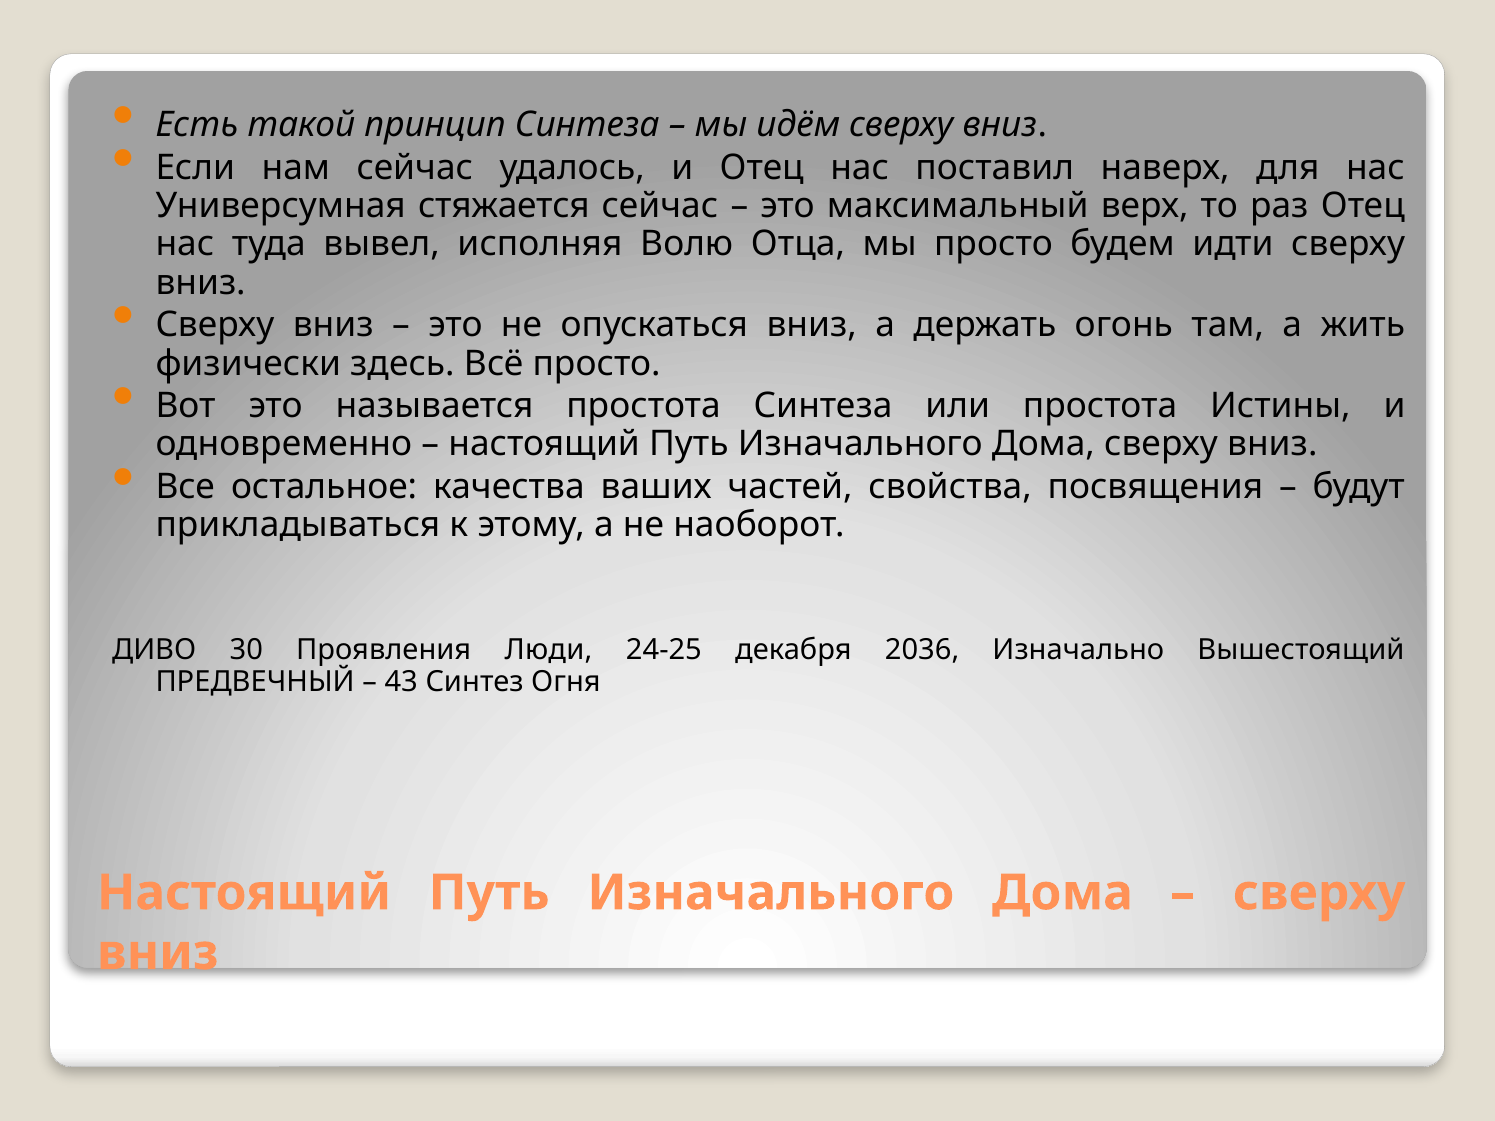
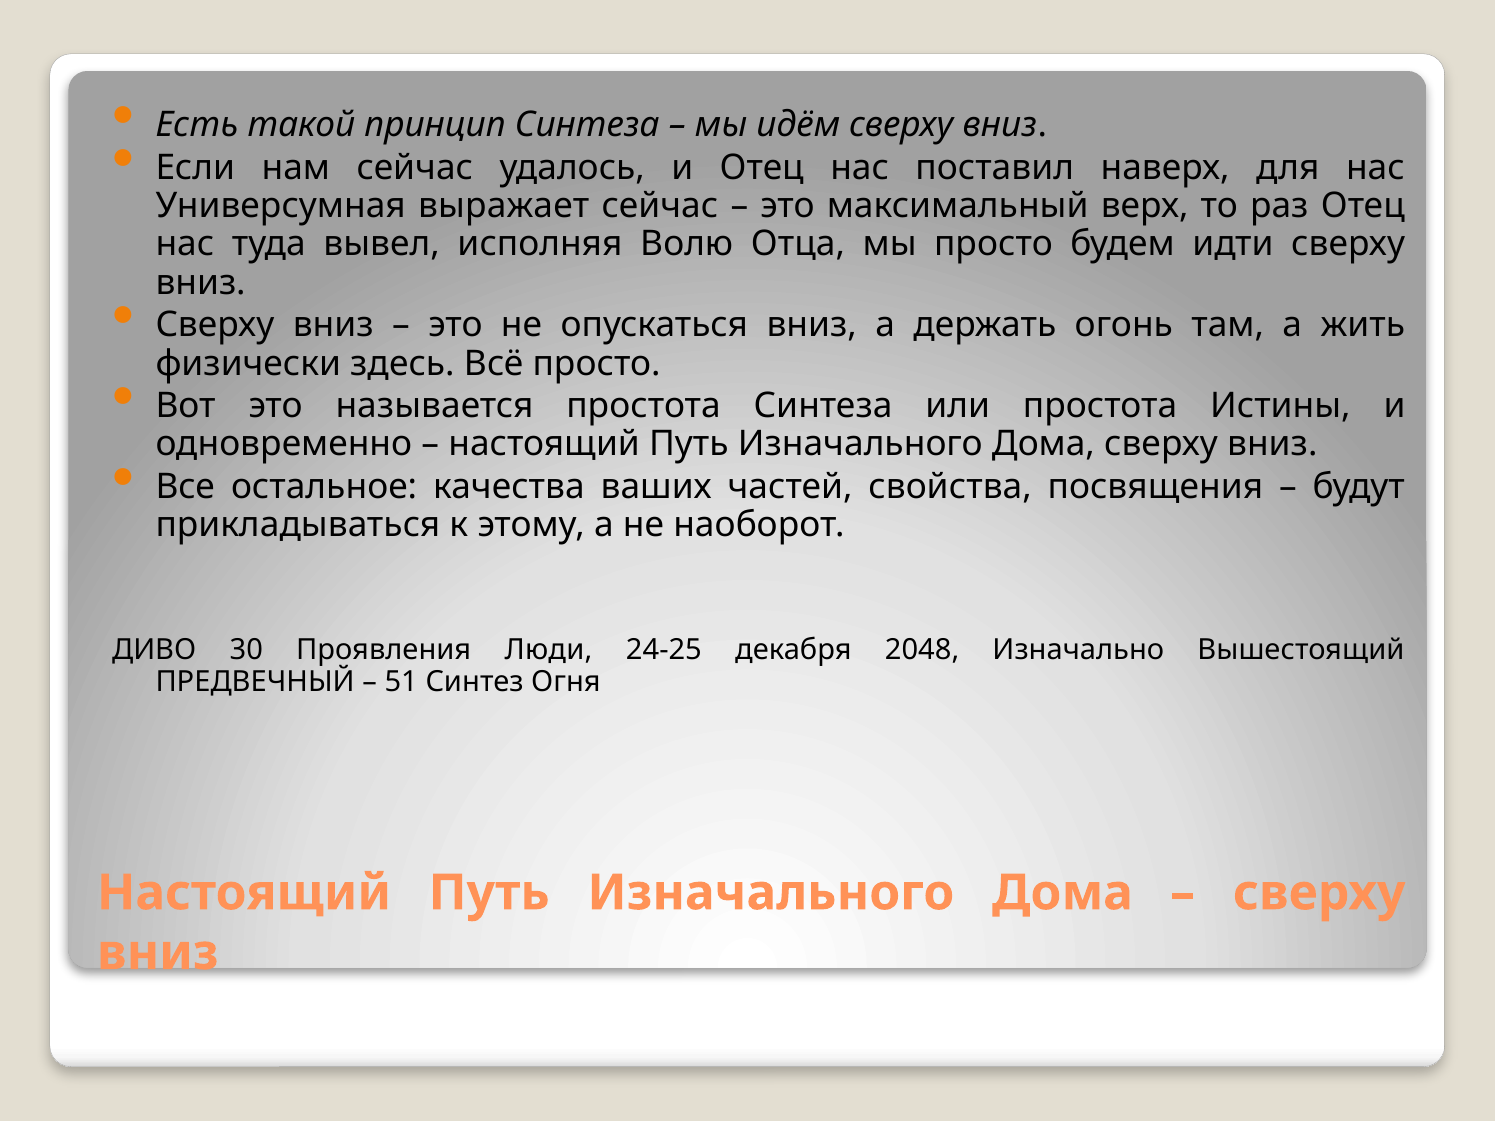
стяжается: стяжается -> выражает (504, 206)
2036: 2036 -> 2048 (922, 651)
43: 43 -> 51 (401, 682)
